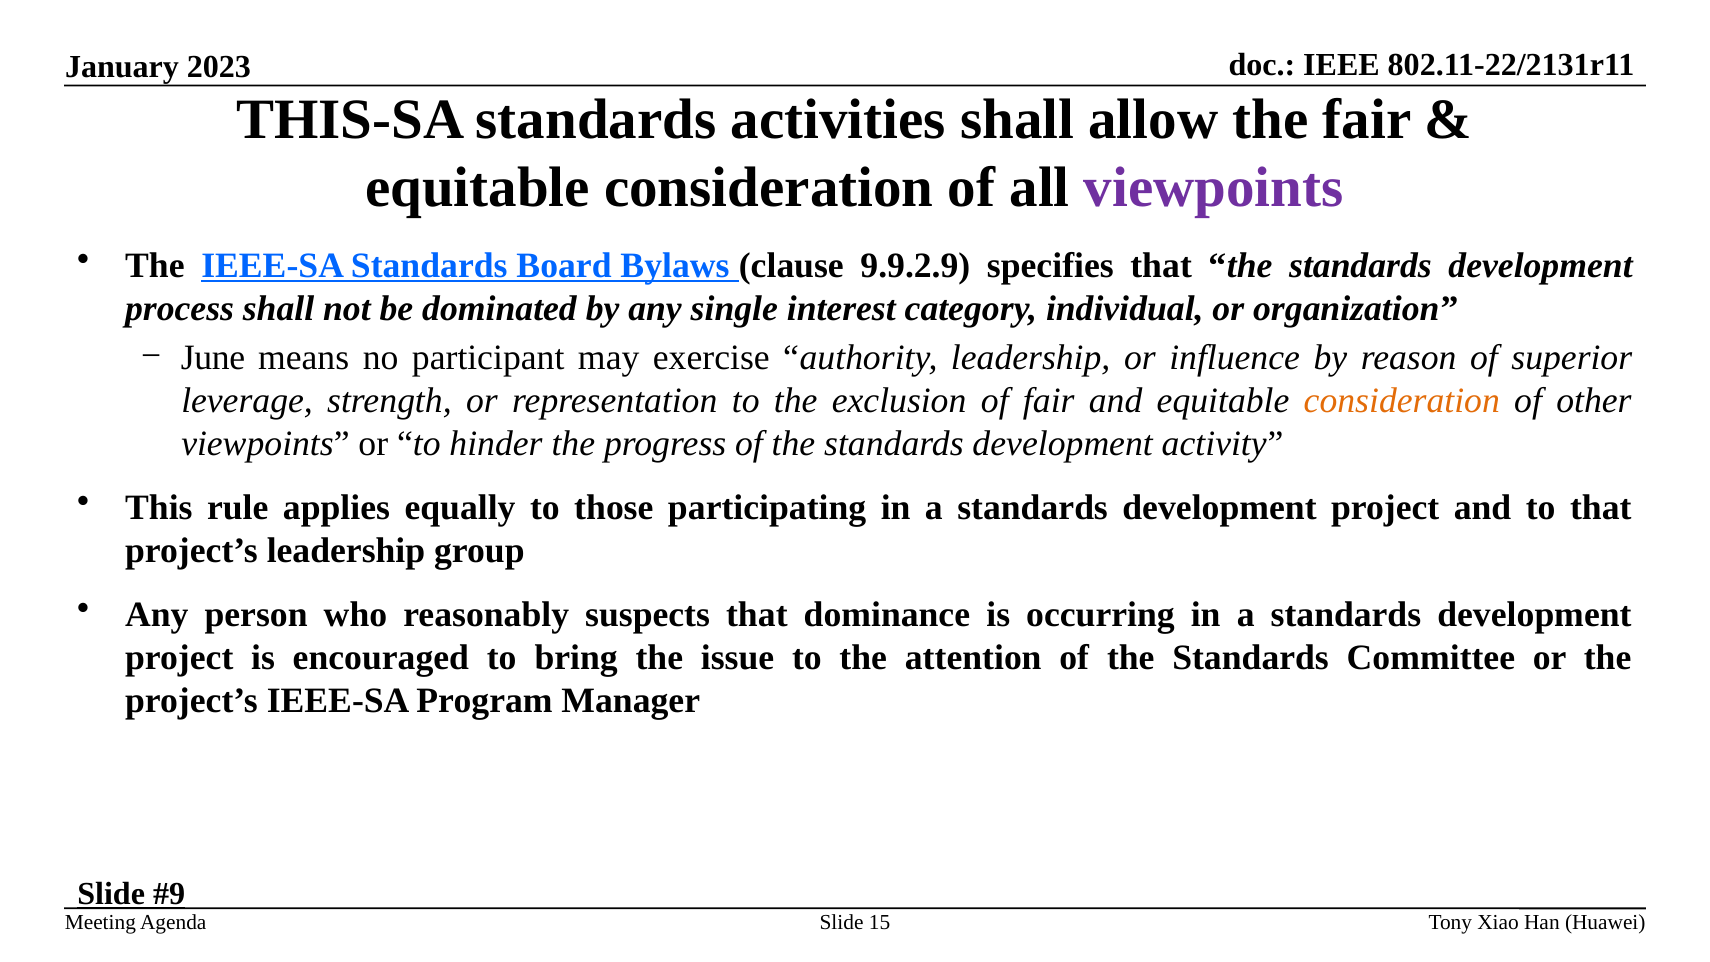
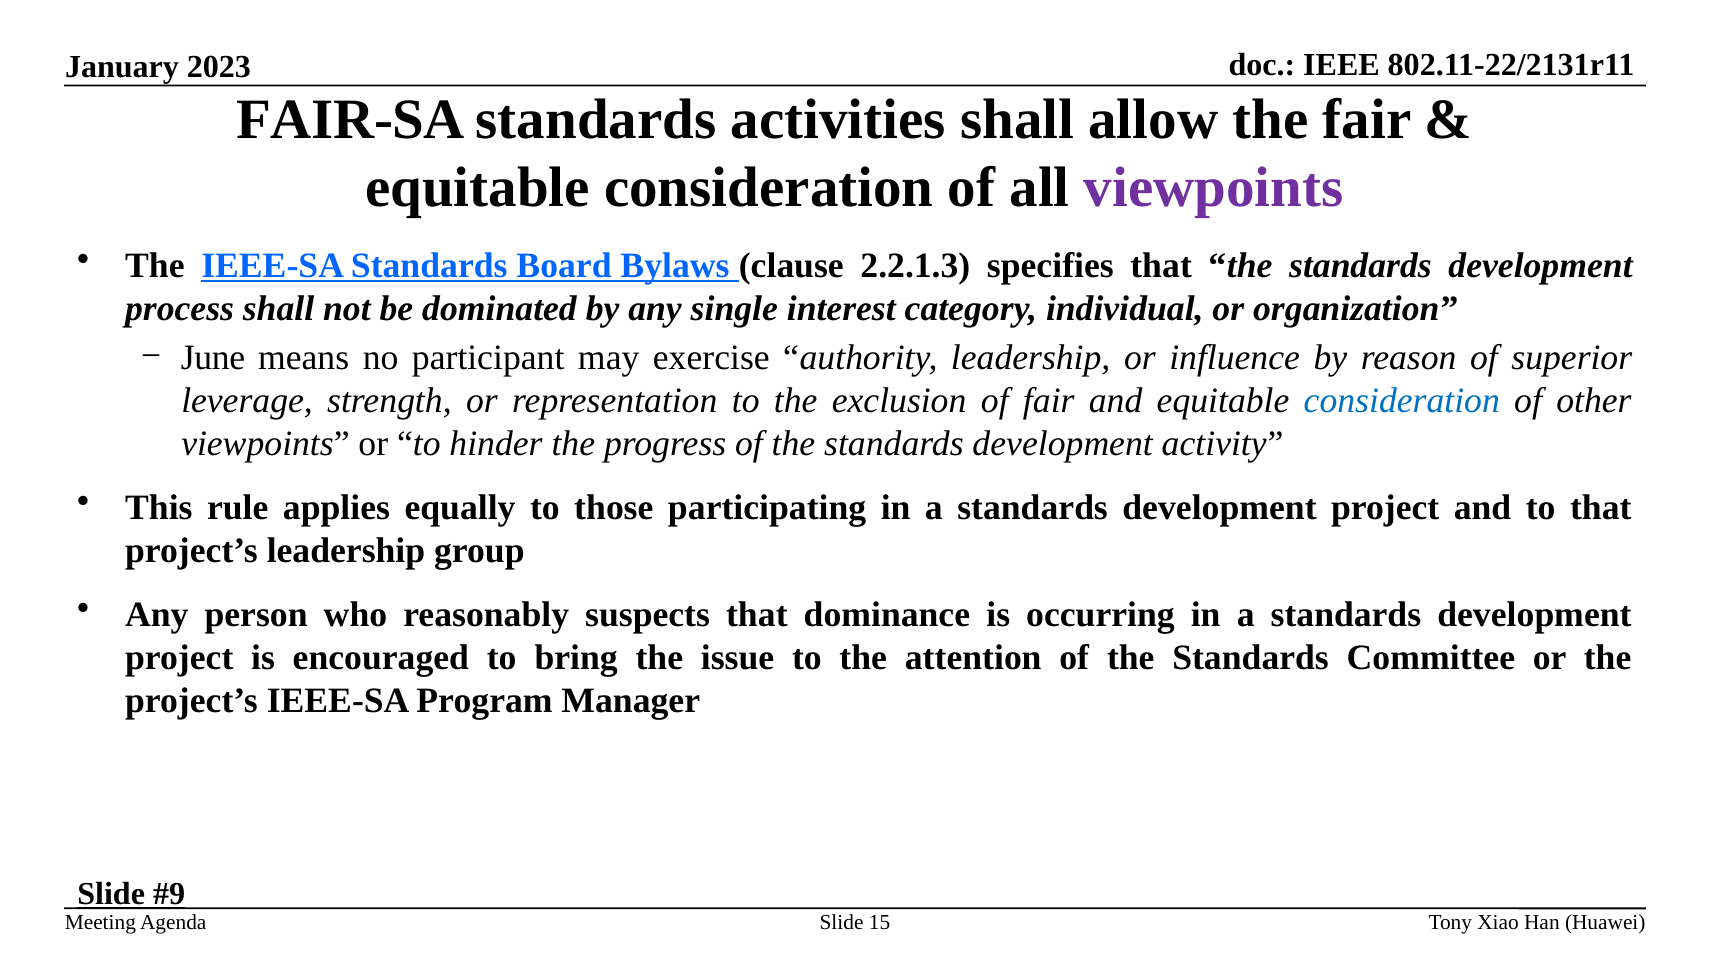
THIS-SA: THIS-SA -> FAIR-SA (351, 119)
9.9.2.9: 9.9.2.9 -> 2.2.1.3 (915, 265)
consideration colour: orange -> blue (1402, 401)
